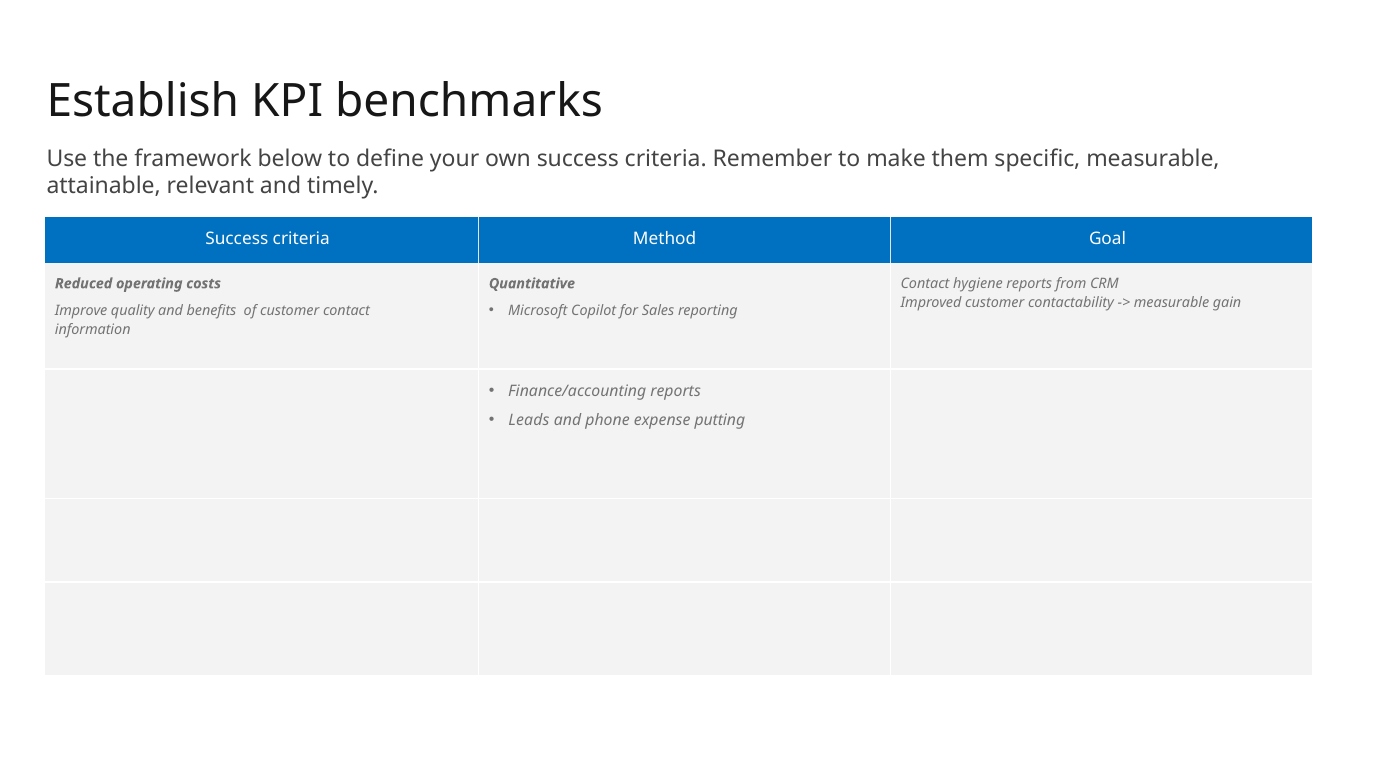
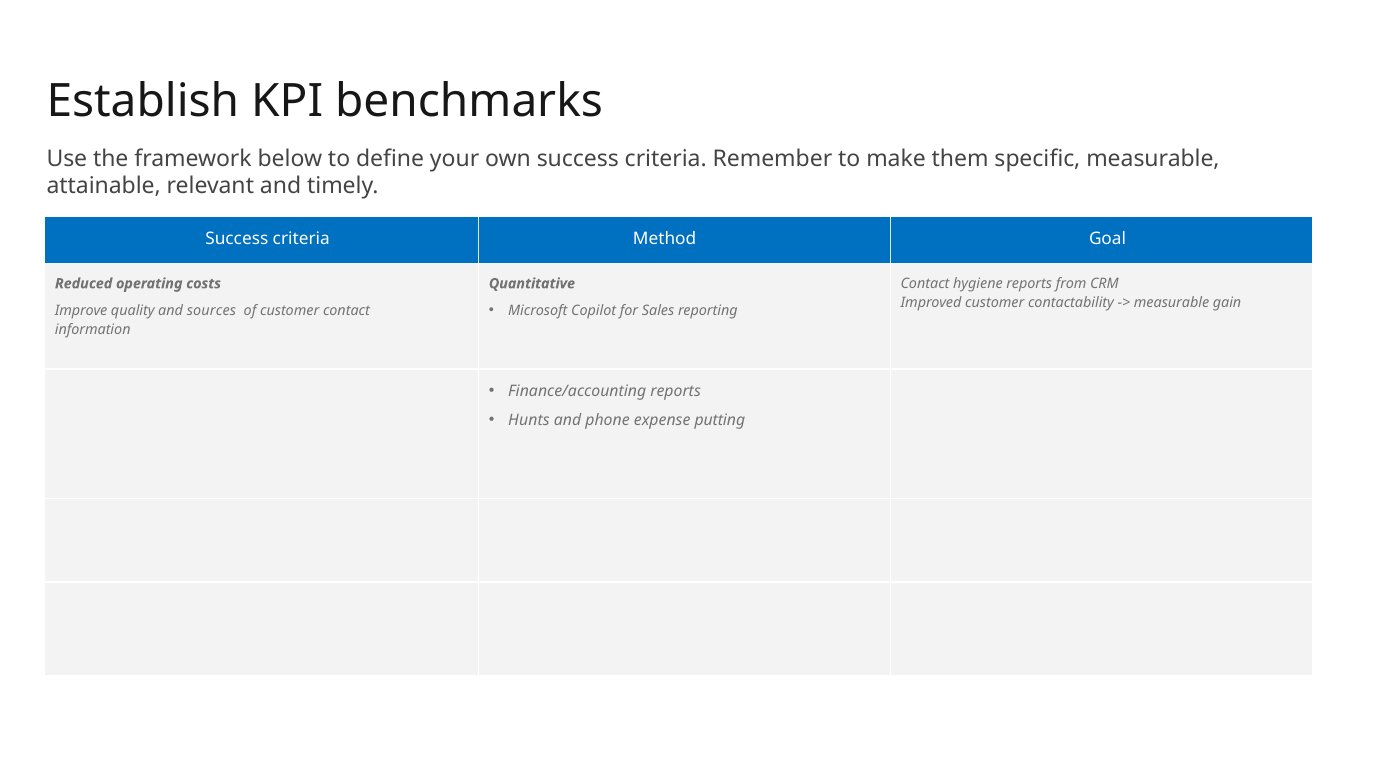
benefits: benefits -> sources (211, 310)
Leads: Leads -> Hunts (529, 420)
